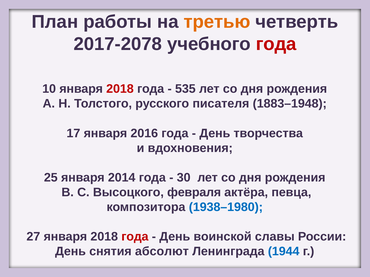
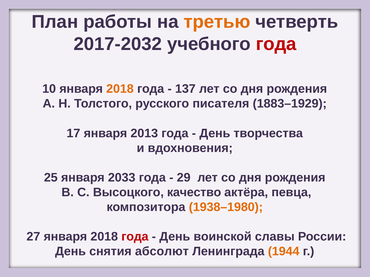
2017-2078: 2017-2078 -> 2017-2032 (118, 44)
2018 colour: red -> orange (120, 89)
535: 535 -> 137 (185, 89)
1883–1948: 1883–1948 -> 1883–1929 (290, 104)
2016: 2016 -> 2013 (144, 133)
2014: 2014 -> 2033 (122, 178)
30: 30 -> 29 (184, 178)
февраля: февраля -> качество (194, 193)
1938–1980 colour: blue -> orange (226, 207)
1944 colour: blue -> orange (284, 252)
